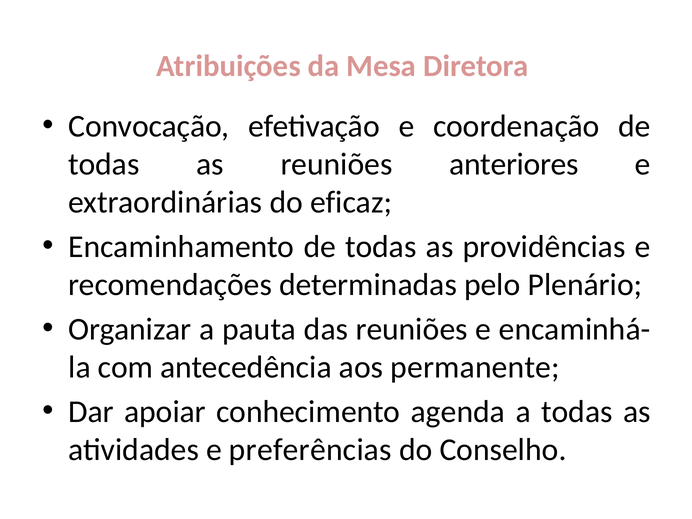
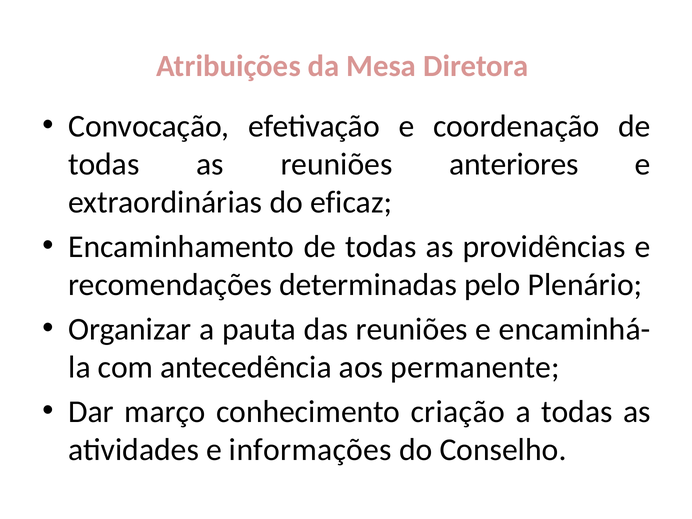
apoiar: apoiar -> março (165, 412)
agenda: agenda -> criação (458, 412)
preferências: preferências -> informações (310, 450)
